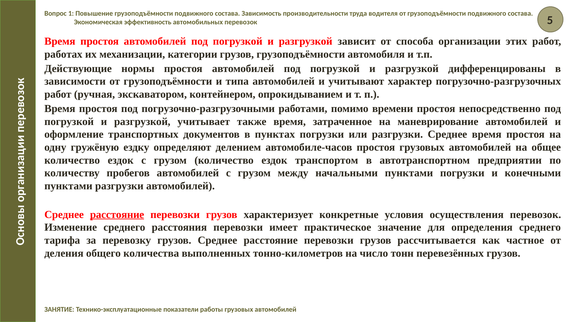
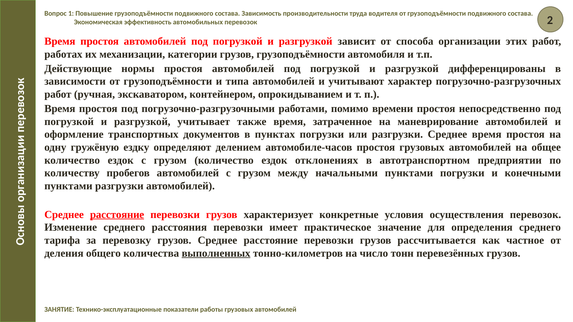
5: 5 -> 2 (550, 20)
транспортом: транспортом -> отклонениях (327, 160)
выполненных underline: none -> present (216, 253)
